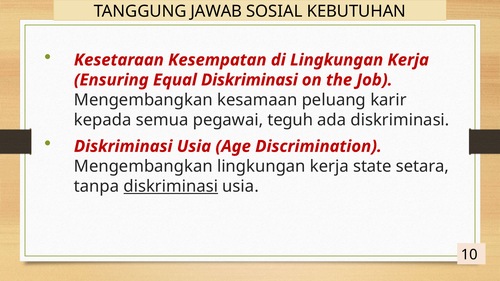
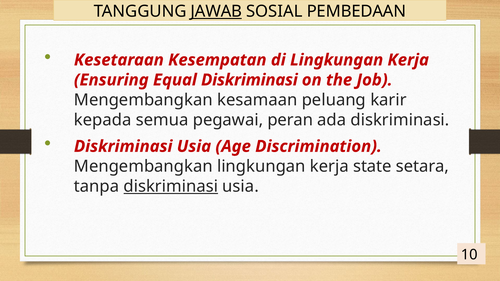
JAWAB underline: none -> present (216, 11)
KEBUTUHAN: KEBUTUHAN -> PEMBEDAAN (356, 11)
teguh: teguh -> peran (290, 120)
